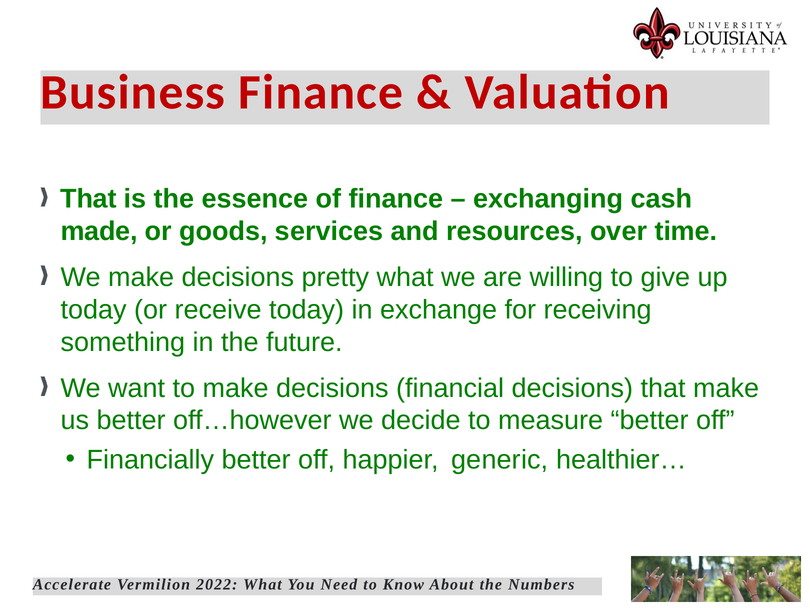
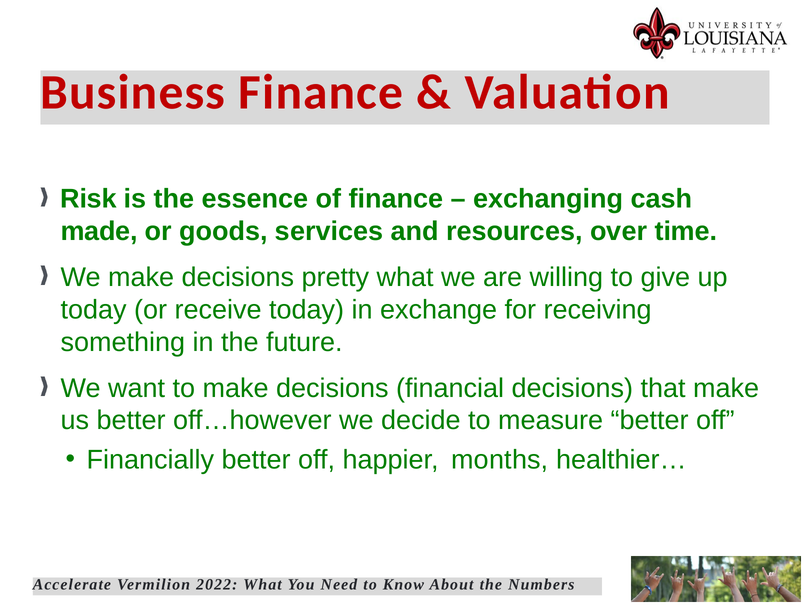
That: That -> Risk (89, 199)
generic: generic -> months (500, 459)
